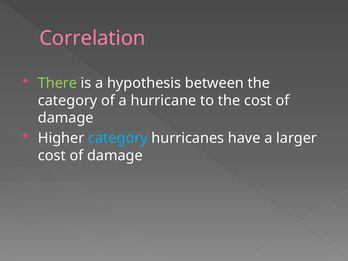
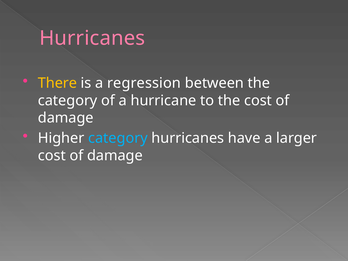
Correlation: Correlation -> Hurricanes (92, 38)
There colour: light green -> yellow (57, 83)
hypothesis: hypothesis -> regression (144, 83)
